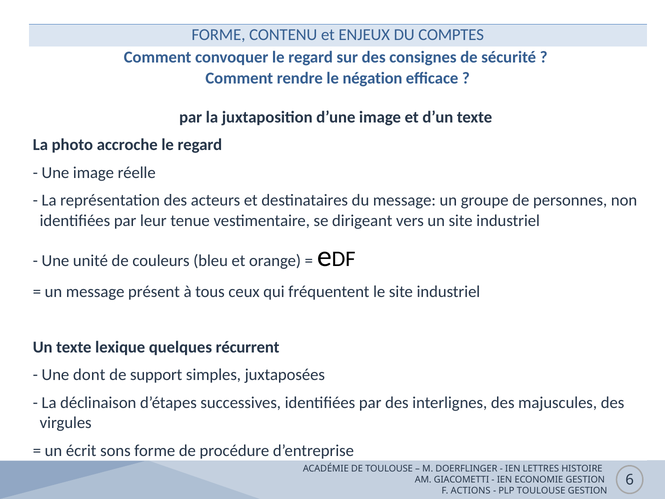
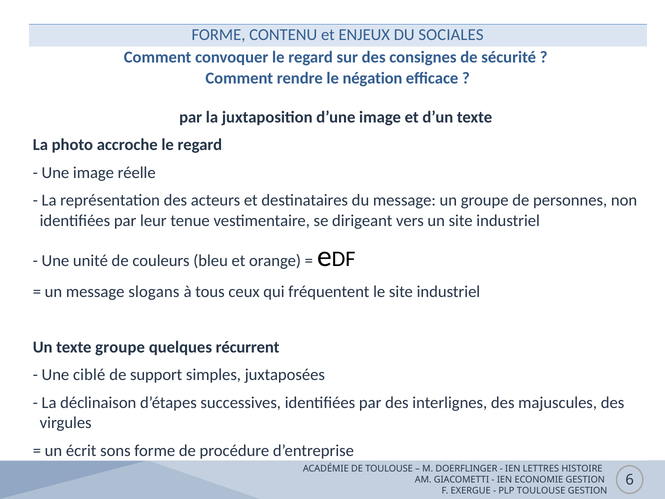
COMPTES: COMPTES -> SOCIALES (451, 35)
présent: présent -> slogans (154, 292)
texte lexique: lexique -> groupe (120, 347)
dont: dont -> ciblé (89, 375)
ACTIONS: ACTIONS -> EXERGUE (471, 490)
